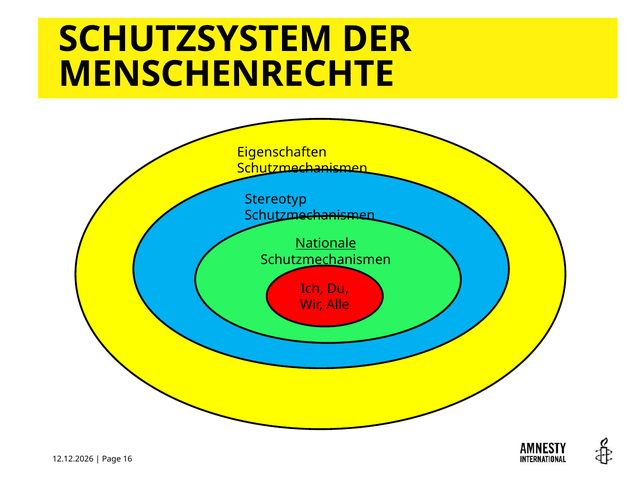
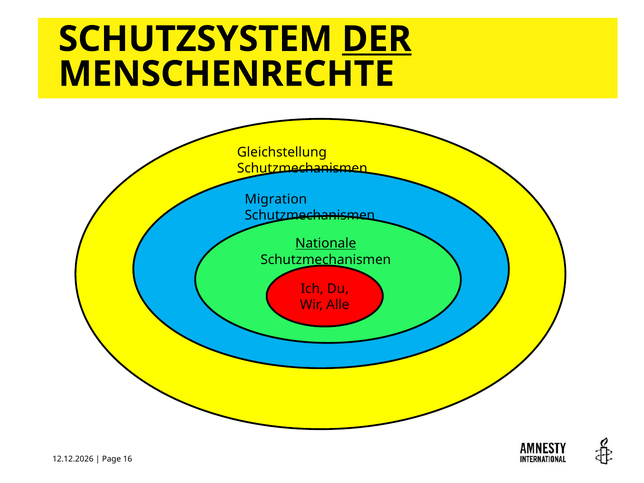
DER underline: none -> present (377, 39)
Eigenschaften: Eigenschaften -> Gleichstellung (282, 152)
Stereotyp: Stereotyp -> Migration (276, 199)
